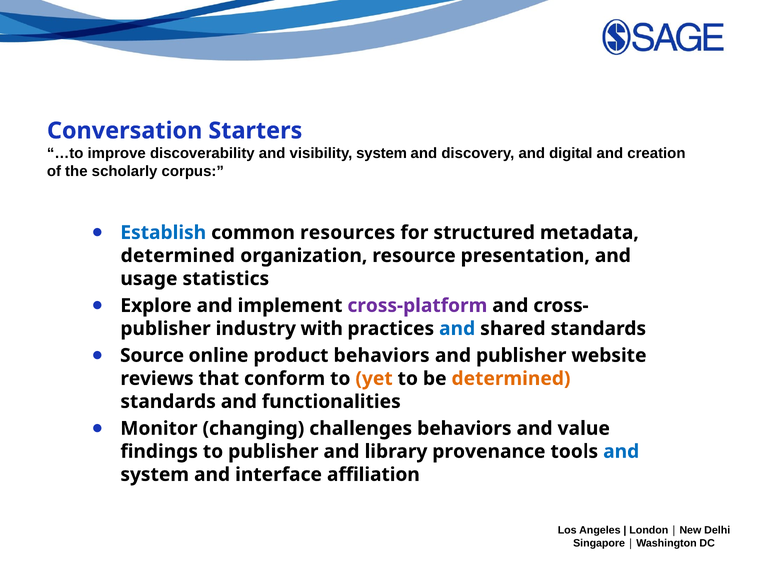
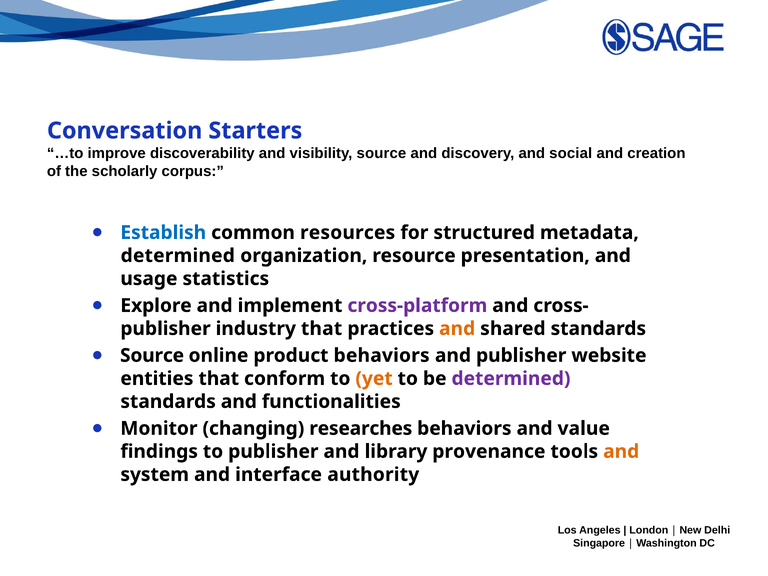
visibility system: system -> source (381, 153)
digital: digital -> social (571, 153)
industry with: with -> that (322, 329)
and colour: blue -> orange (457, 329)
reviews: reviews -> entities (157, 379)
determined colour: orange -> purple (511, 379)
challenges: challenges -> researches (361, 428)
and colour: blue -> orange (621, 452)
affiliation: affiliation -> authority (373, 475)
